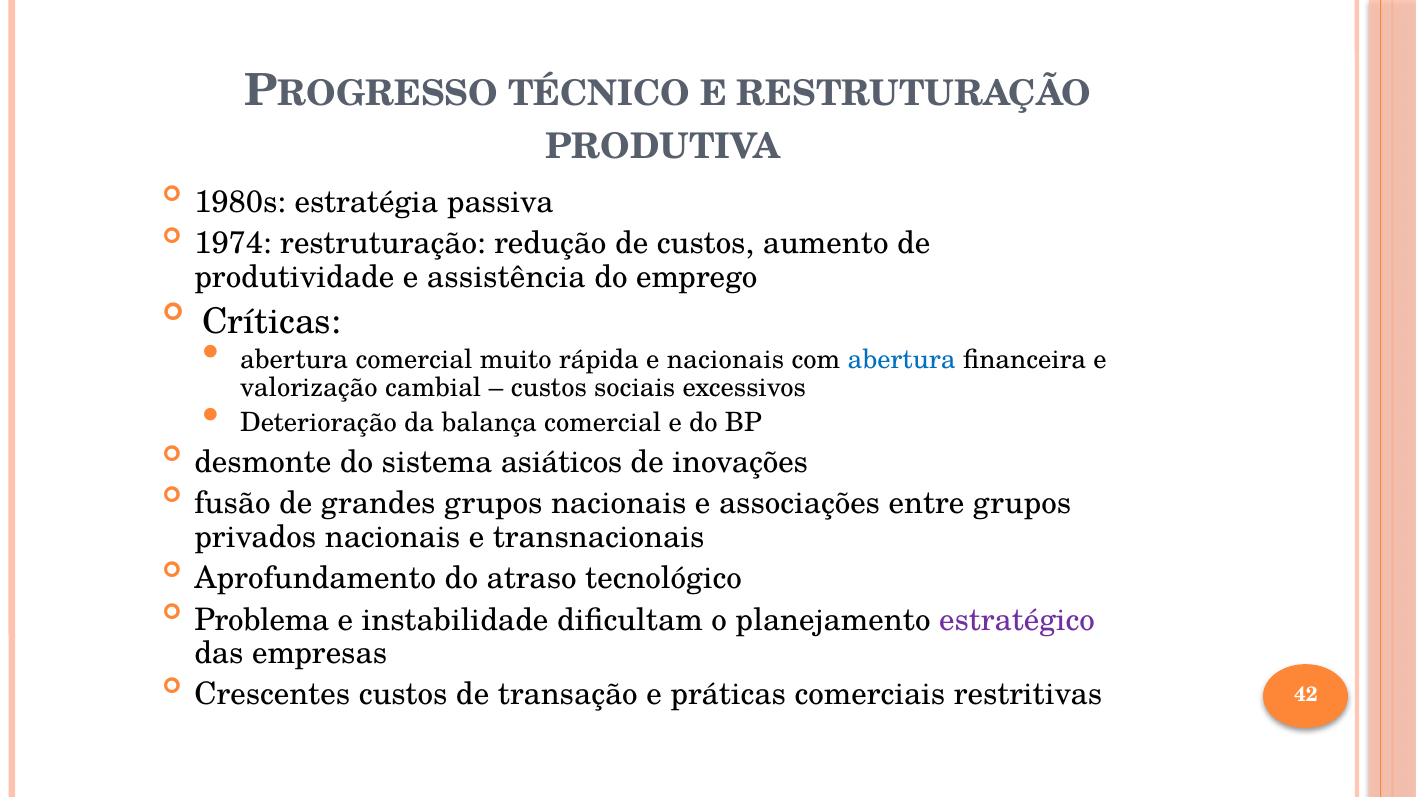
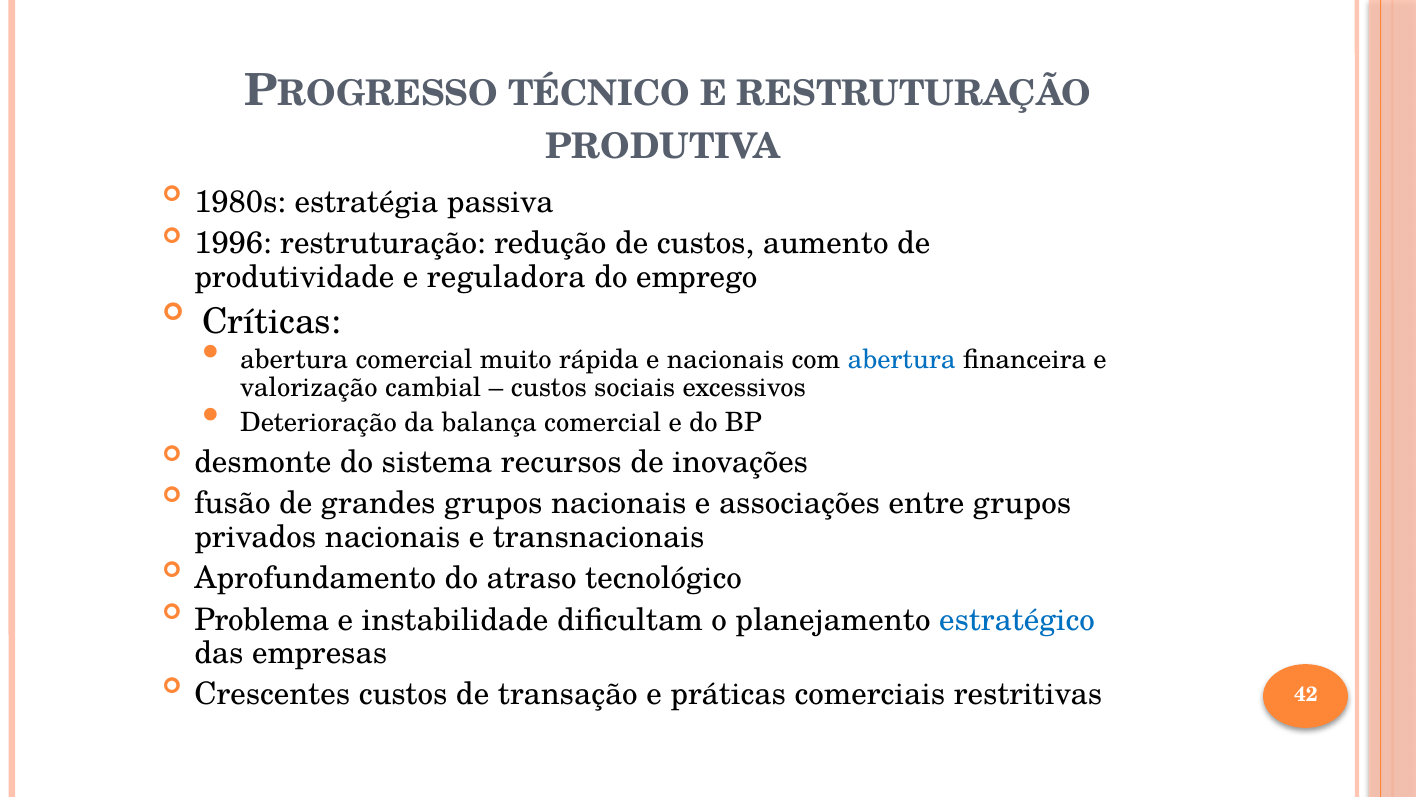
1974: 1974 -> 1996 (233, 244)
assistência: assistência -> reguladora (506, 277)
asiáticos: asiáticos -> recursos (561, 462)
estratégico colour: purple -> blue (1017, 619)
